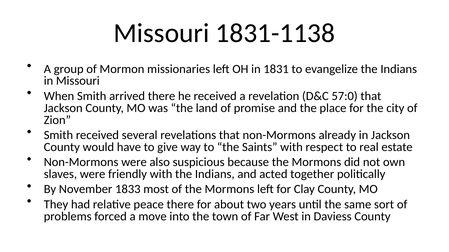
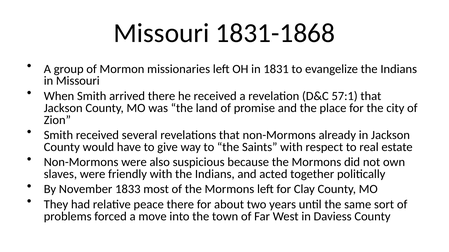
1831-1138: 1831-1138 -> 1831-1868 (275, 33)
57:0: 57:0 -> 57:1 (345, 96)
